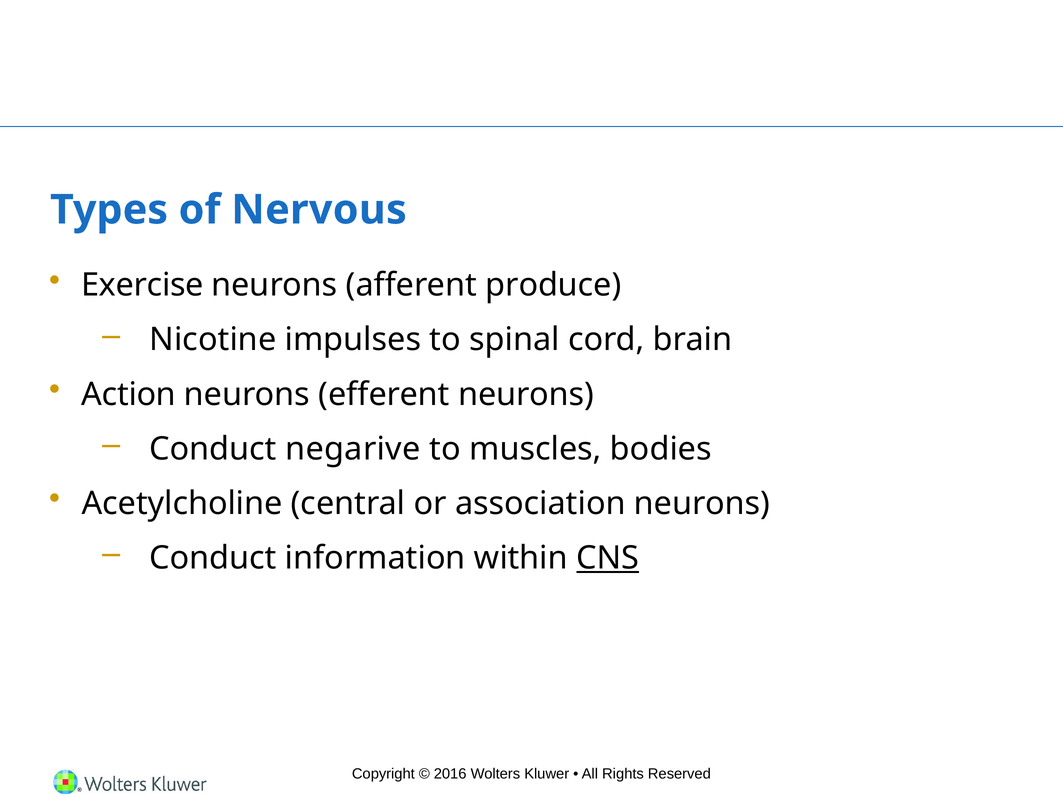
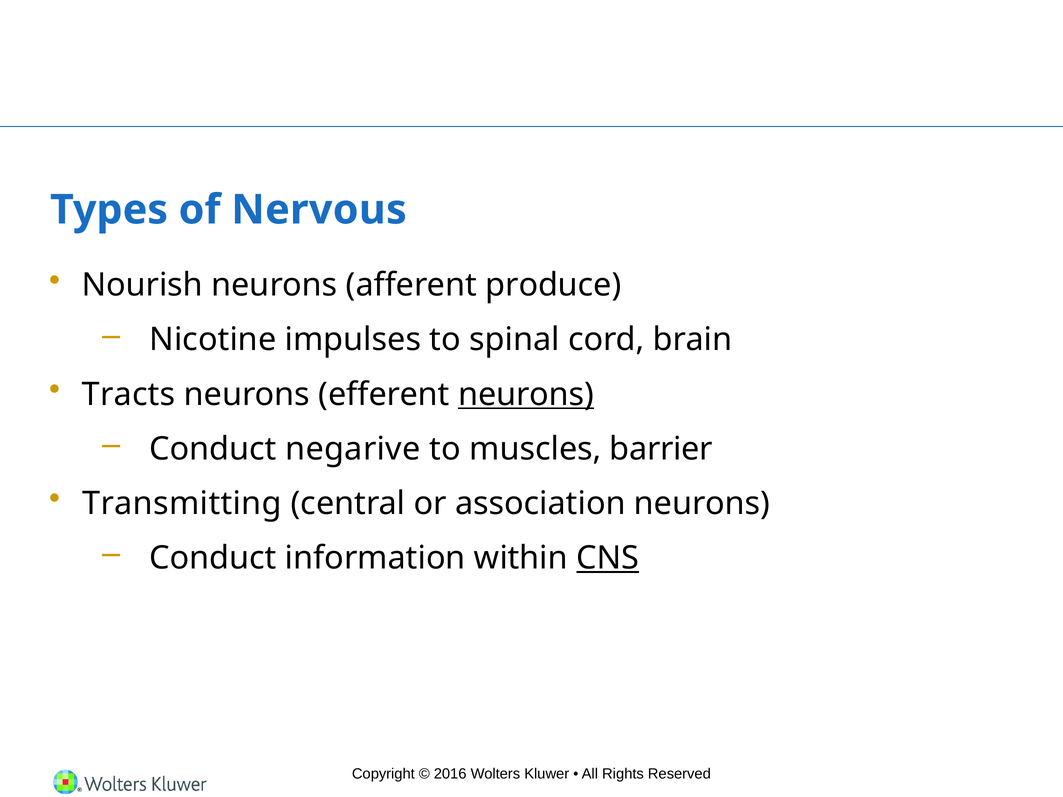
Exercise: Exercise -> Nourish (142, 285)
Action: Action -> Tracts (129, 394)
neurons underline: none -> present (526, 394)
bodies: bodies -> barrier (661, 449)
Acetylcholine: Acetylcholine -> Transmitting (182, 504)
